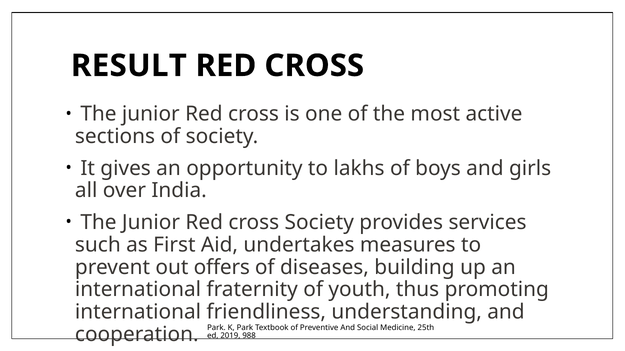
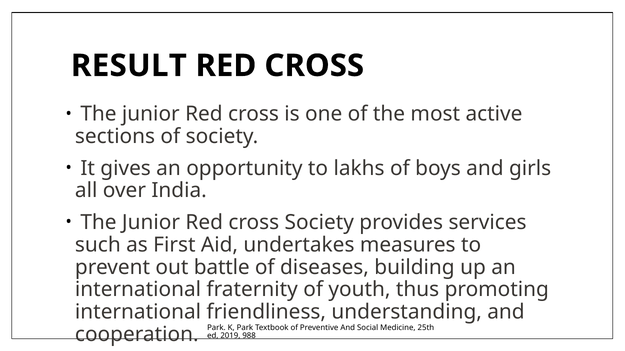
offers: offers -> battle (222, 268)
